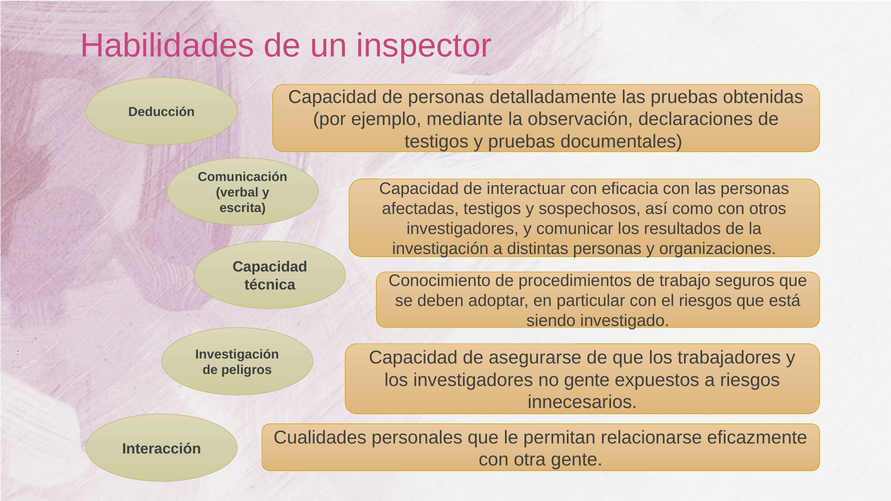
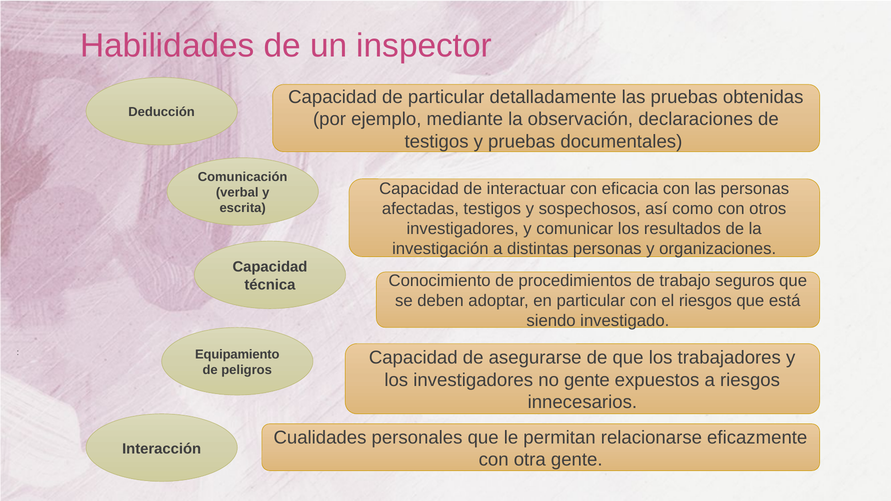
de personas: personas -> particular (446, 97)
Investigación: Investigación -> Equipamiento (237, 354)
